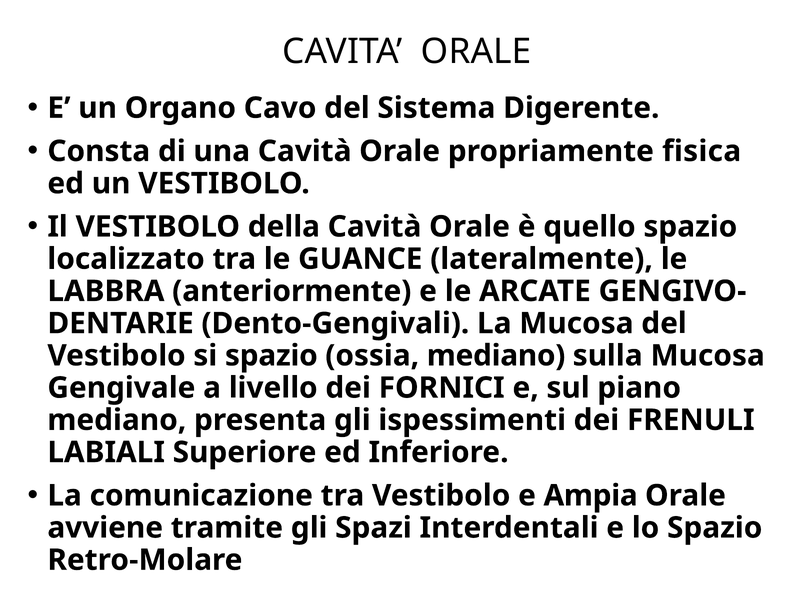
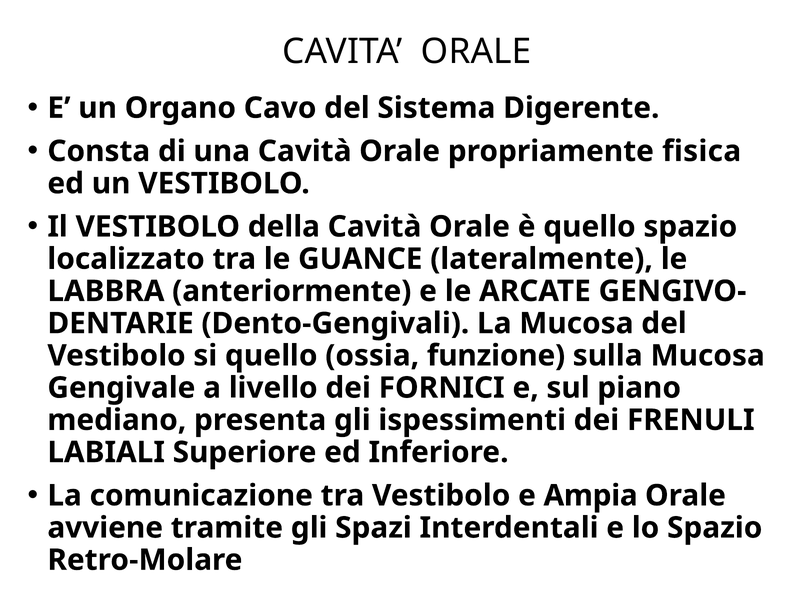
si spazio: spazio -> quello (271, 356)
ossia mediano: mediano -> funzione (496, 356)
